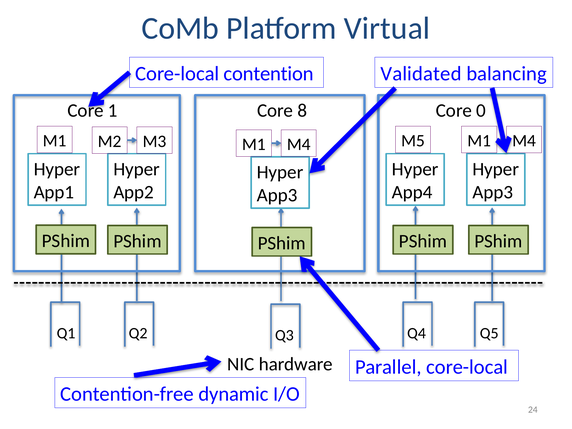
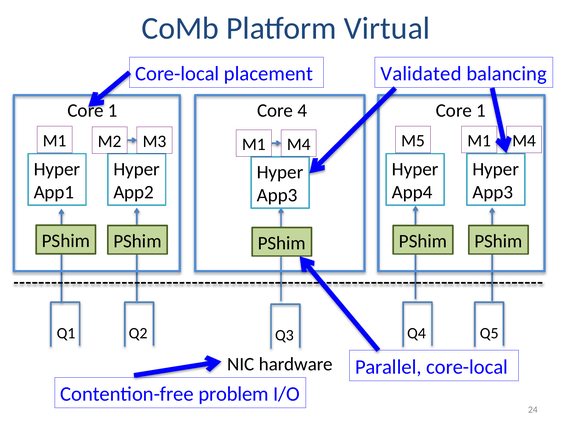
contention: contention -> placement (269, 74)
8: 8 -> 4 (302, 111)
0: 0 -> 1 (481, 111)
dynamic: dynamic -> problem (234, 394)
